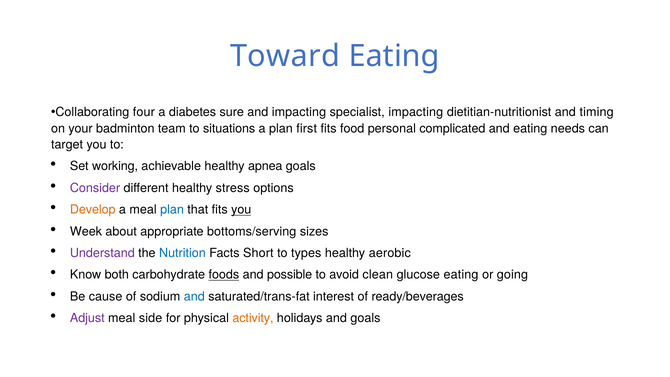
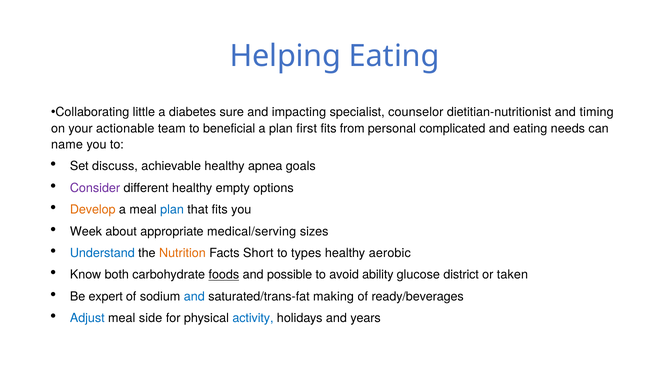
Toward: Toward -> Helping (285, 56)
four: four -> little (144, 112)
specialist impacting: impacting -> counselor (416, 112)
badminton: badminton -> actionable (125, 128)
situations: situations -> beneficial (229, 128)
food: food -> from (352, 128)
target: target -> name (67, 145)
working: working -> discuss (115, 166)
stress: stress -> empty (233, 188)
you underline: present -> none (241, 210)
bottoms/serving: bottoms/serving -> medical/serving (252, 231)
Understand colour: purple -> blue (102, 253)
Nutrition colour: blue -> orange (182, 253)
clean: clean -> ability (378, 275)
glucose eating: eating -> district (461, 275)
going: going -> taken (512, 275)
cause: cause -> expert (106, 296)
interest: interest -> making (334, 296)
Adjust colour: purple -> blue (87, 318)
activity colour: orange -> blue (253, 318)
and goals: goals -> years (366, 318)
